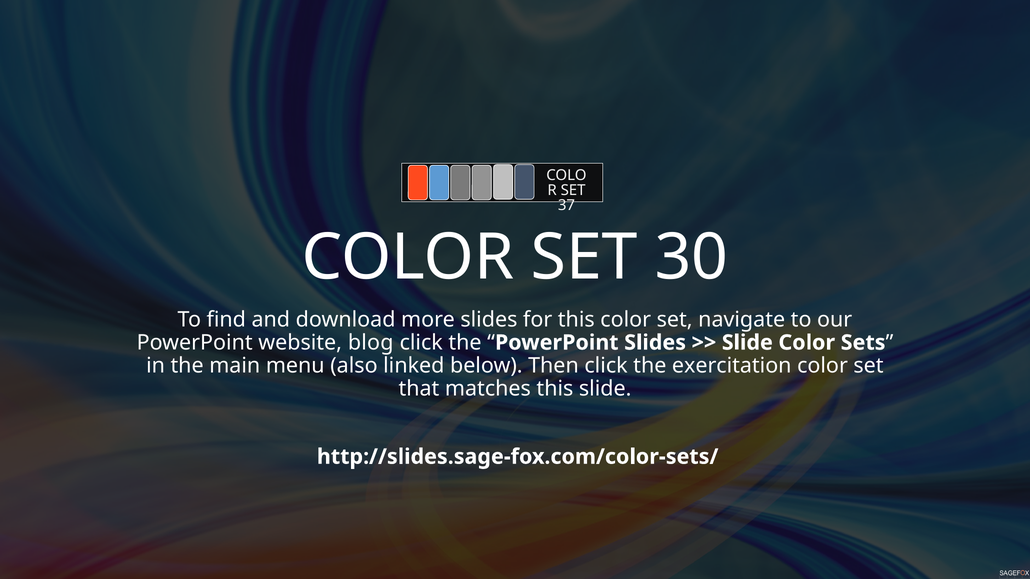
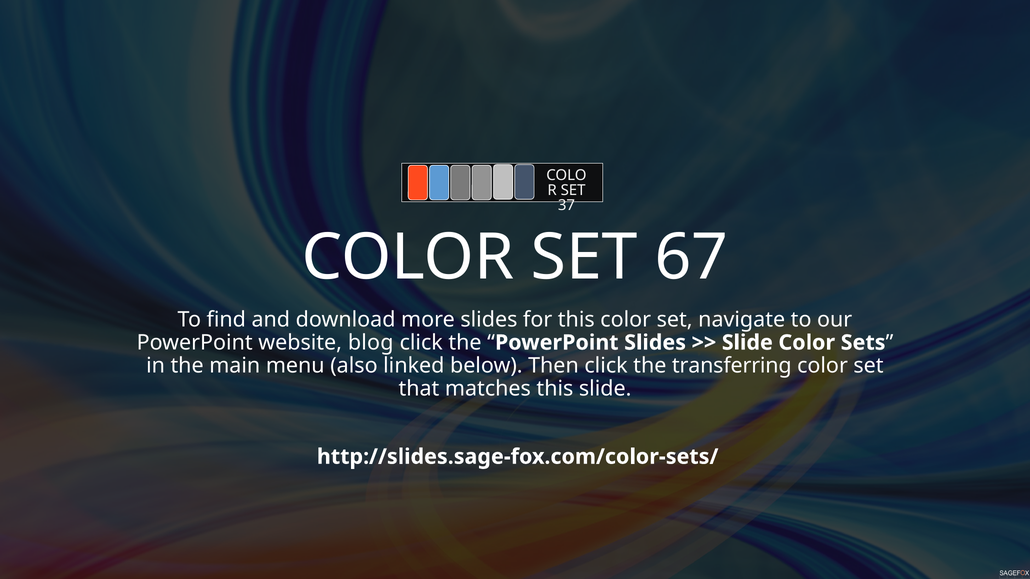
30: 30 -> 67 (691, 257)
exercitation: exercitation -> transferring (732, 366)
